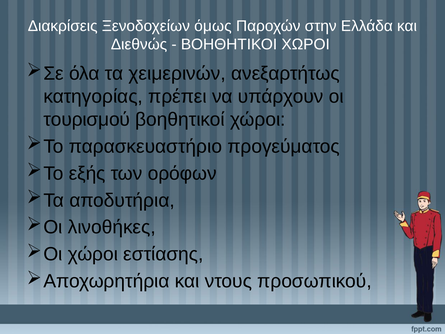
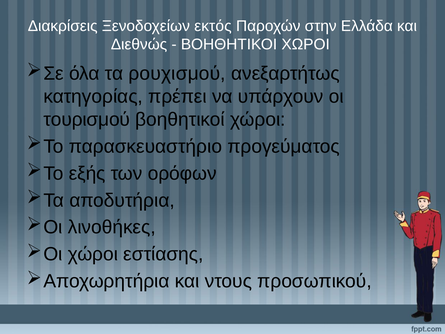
όμως: όμως -> εκτός (213, 26)
χειμερινών: χειμερινών -> ρουχισμού (177, 73)
